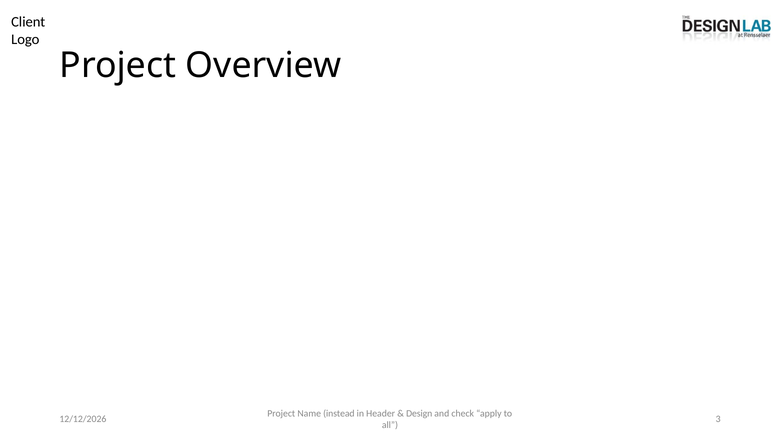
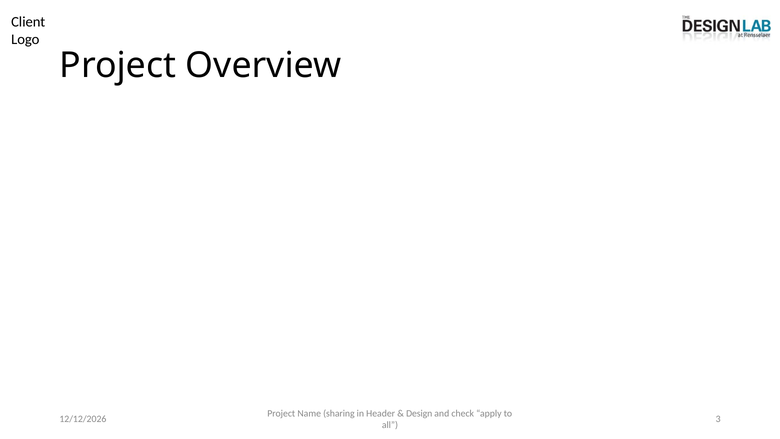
instead: instead -> sharing (339, 413)
